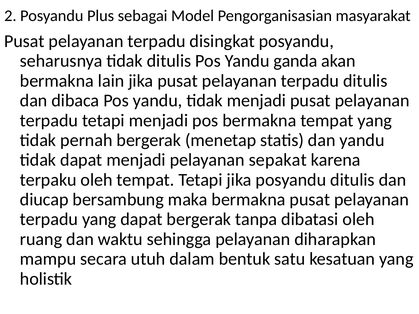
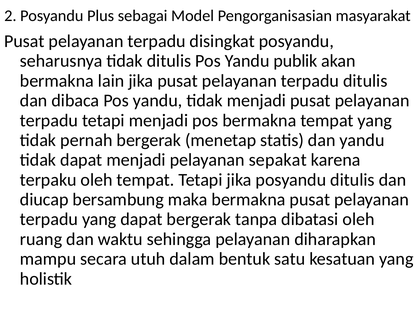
ganda: ganda -> publik (295, 61)
